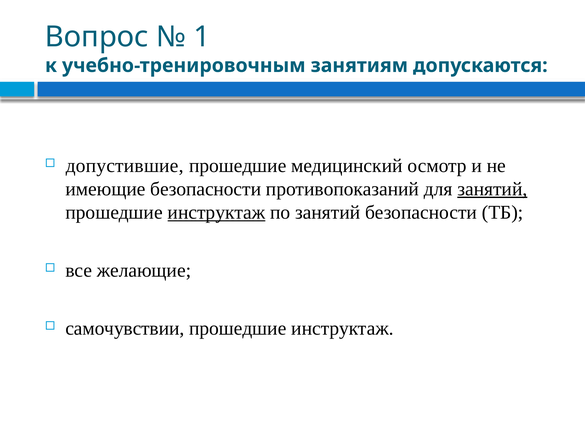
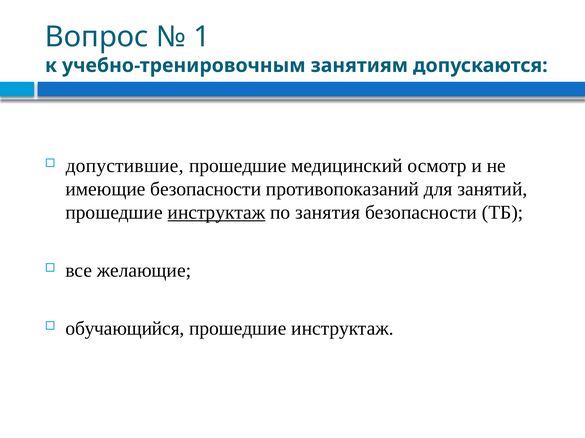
занятий underline: present -> none (492, 189)
по занятий: занятий -> занятия (328, 213)
самочувствии: самочувствии -> обучающийся (125, 329)
